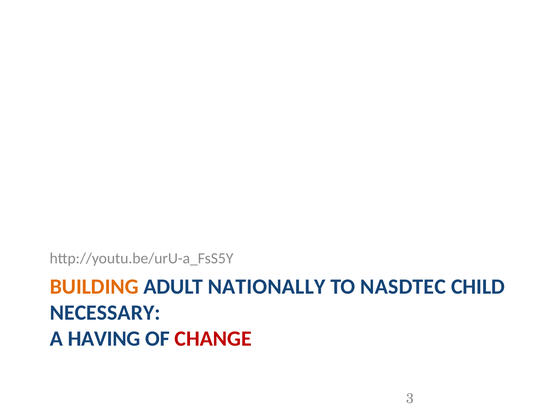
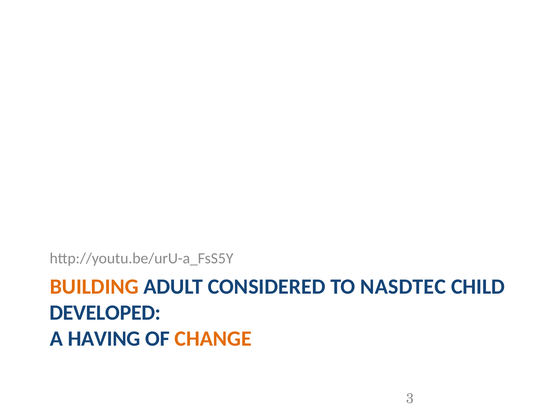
NATIONALLY: NATIONALLY -> CONSIDERED (267, 287)
NECESSARY: NECESSARY -> DEVELOPED (105, 313)
CHANGE colour: red -> orange (213, 339)
